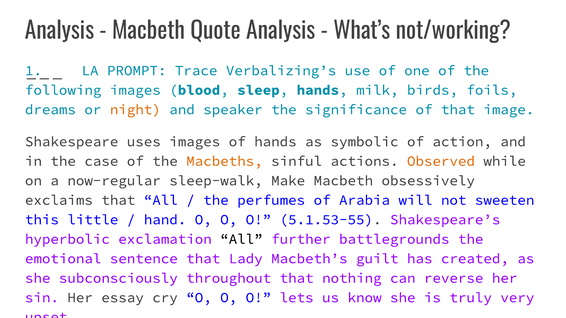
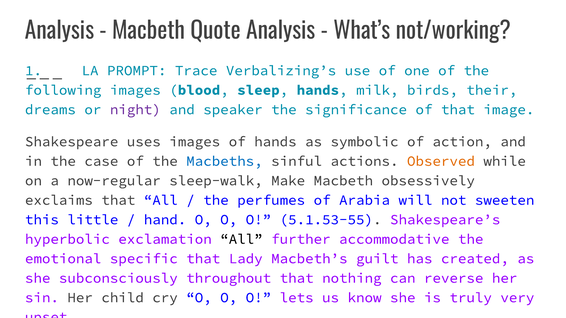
foils: foils -> their (492, 90)
night colour: orange -> purple (135, 110)
Macbeths colour: orange -> blue (224, 161)
battlegrounds: battlegrounds -> accommodative (394, 239)
sentence: sentence -> specific (144, 259)
essay: essay -> child (123, 298)
